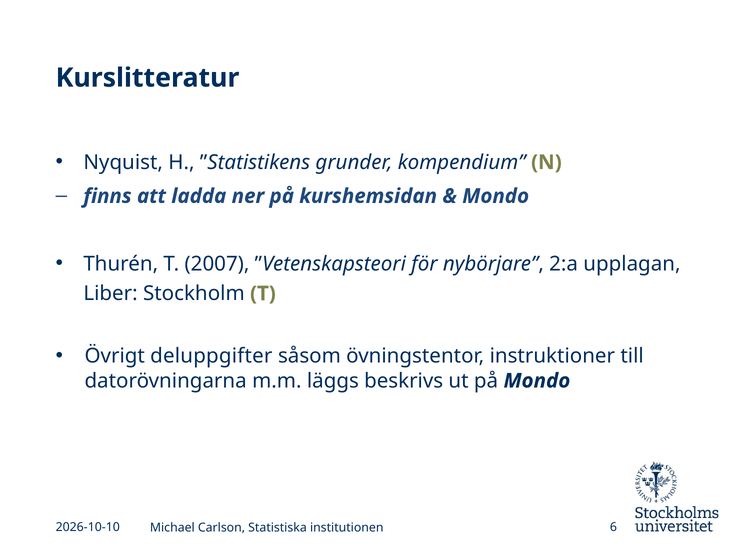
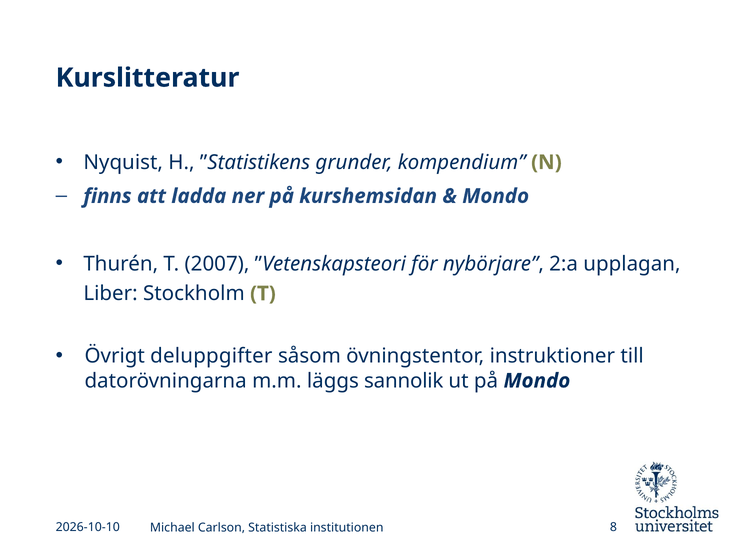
beskrivs: beskrivs -> sannolik (404, 381)
6: 6 -> 8 (613, 527)
